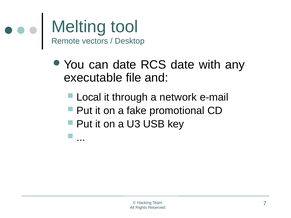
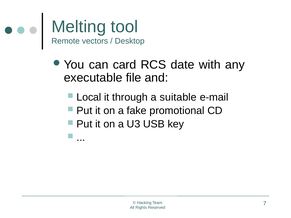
can date: date -> card (125, 65)
network: network -> suitable (178, 97)
